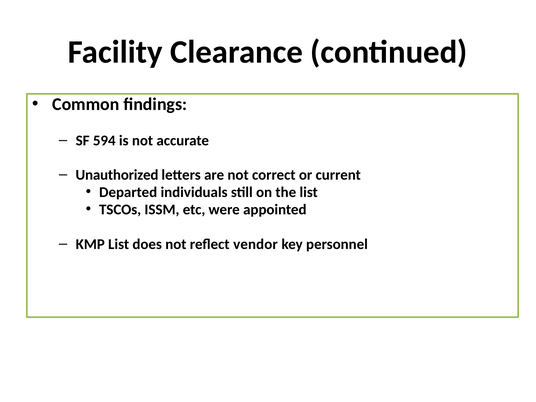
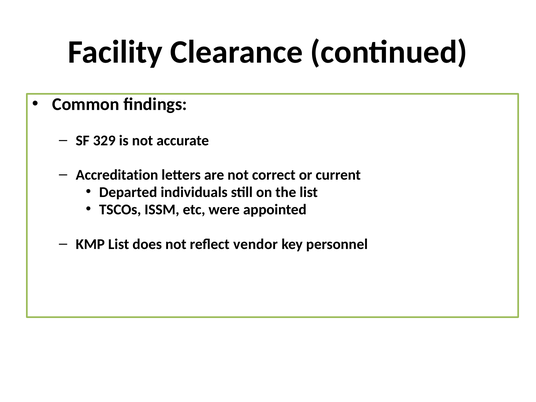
594: 594 -> 329 (104, 140)
Unauthorized: Unauthorized -> Accreditation (117, 175)
